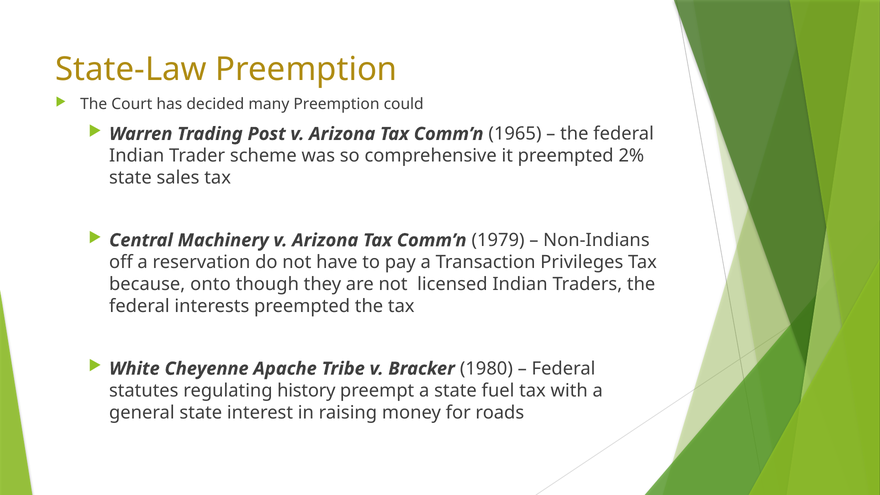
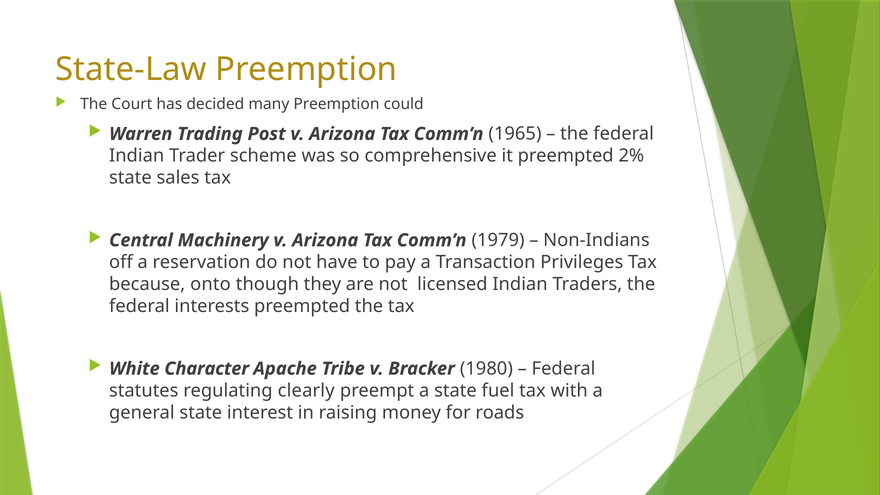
Cheyenne: Cheyenne -> Character (207, 369)
history: history -> clearly (306, 391)
